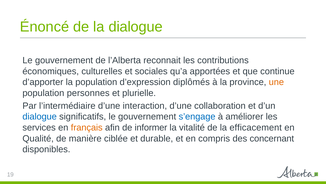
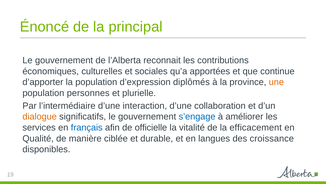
la dialogue: dialogue -> principal (136, 27)
dialogue colour: blue -> orange (40, 116)
français colour: orange -> blue (87, 127)
informer: informer -> officielle (151, 127)
compris: compris -> langues (214, 138)
concernant: concernant -> croissance (272, 138)
